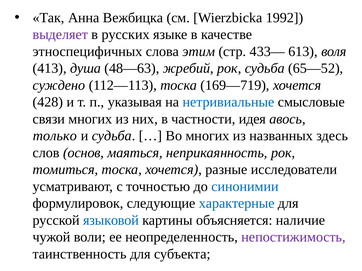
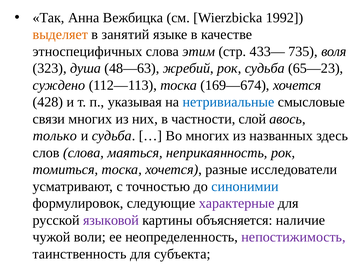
выделяет colour: purple -> orange (60, 35)
русских: русских -> занятий (126, 35)
613: 613 -> 735 (303, 52)
413: 413 -> 323 (50, 68)
65—52: 65—52 -> 65—23 (316, 68)
169—719: 169—719 -> 169—674 (235, 85)
идея: идея -> слой (252, 119)
слов основ: основ -> слова (83, 153)
характерные colour: blue -> purple (237, 204)
языковой colour: blue -> purple (111, 221)
